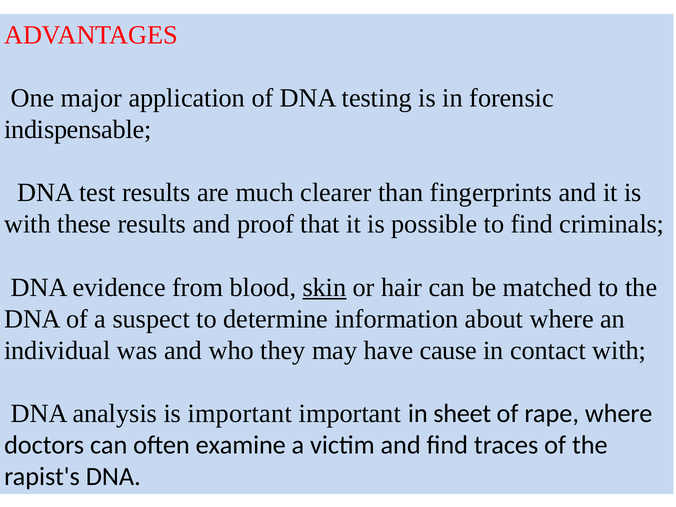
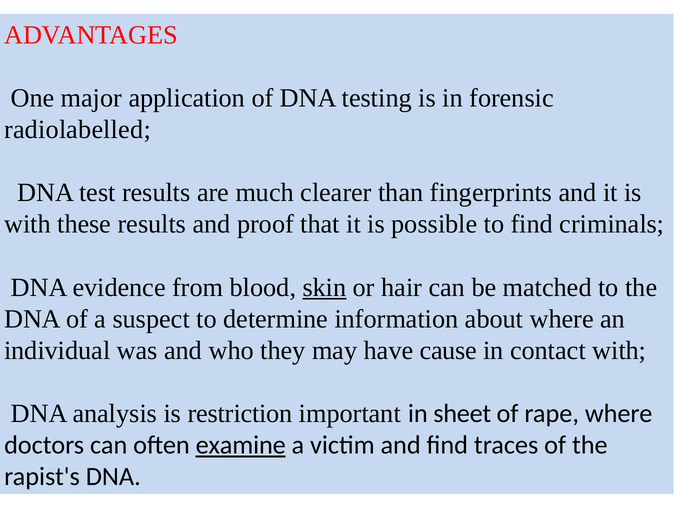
indispensable: indispensable -> radiolabelled (78, 130)
is important: important -> restriction (240, 414)
examine underline: none -> present (241, 445)
